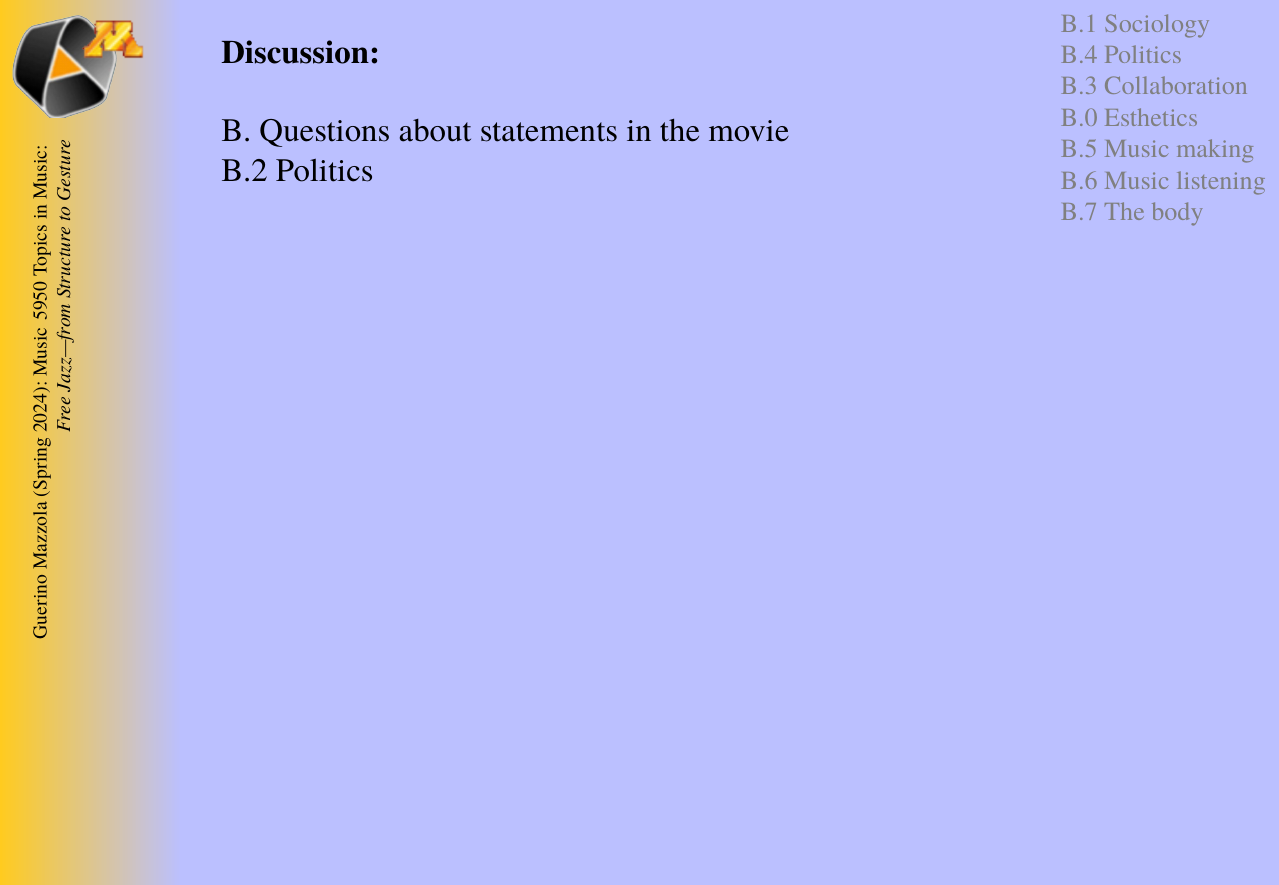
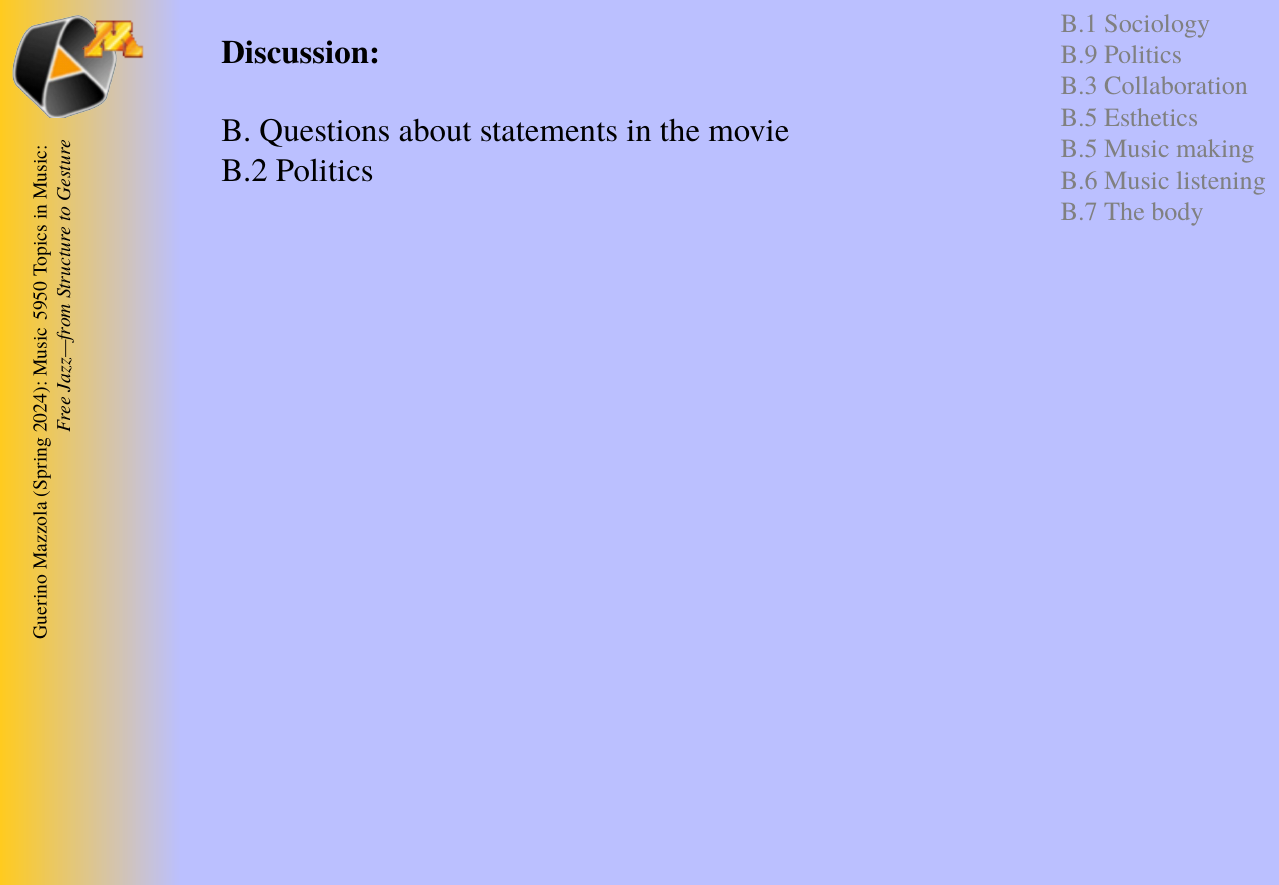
B.4: B.4 -> B.9 (1079, 55)
B.0: B.0 -> B.5 (1079, 118)
